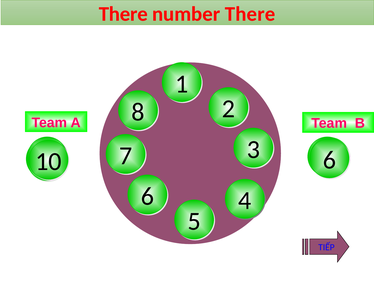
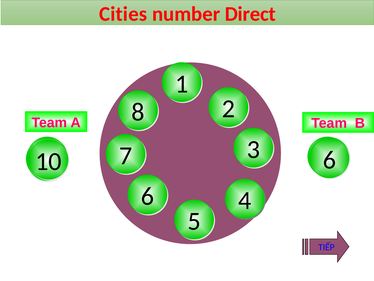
There: There -> Cities (123, 14)
number There: There -> Direct (250, 14)
